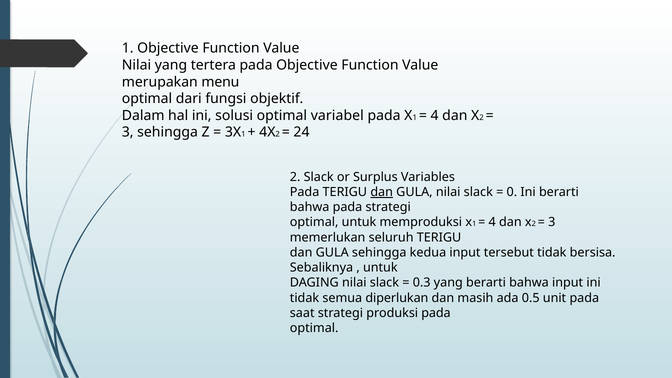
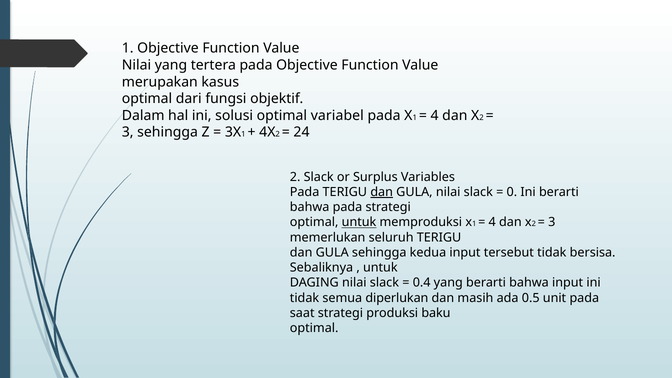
menu: menu -> kasus (220, 82)
untuk underline: none -> present (359, 222)
0.3: 0.3 -> 0.4 (422, 283)
produksi pada: pada -> baku (436, 313)
